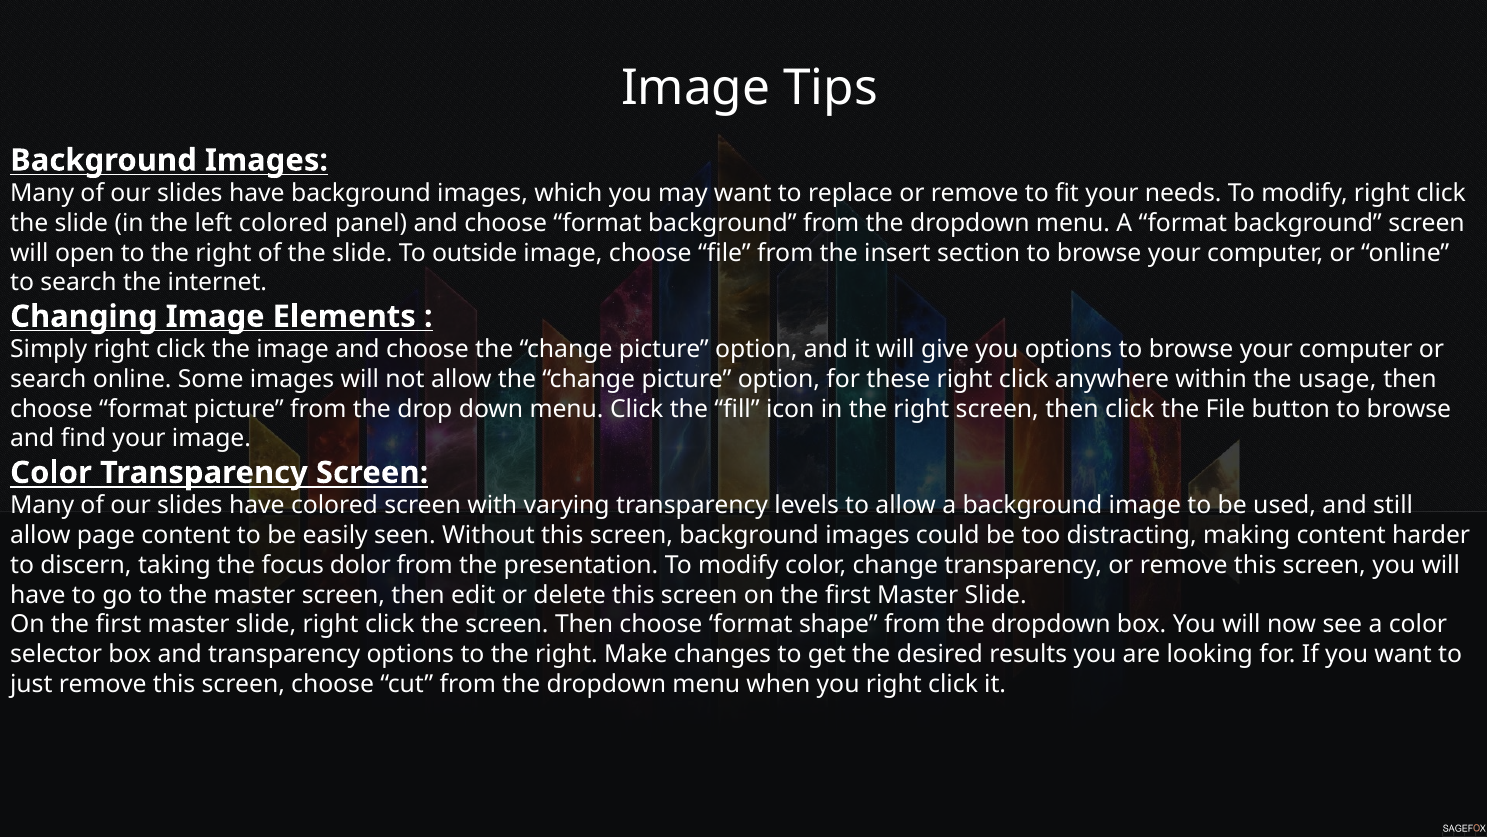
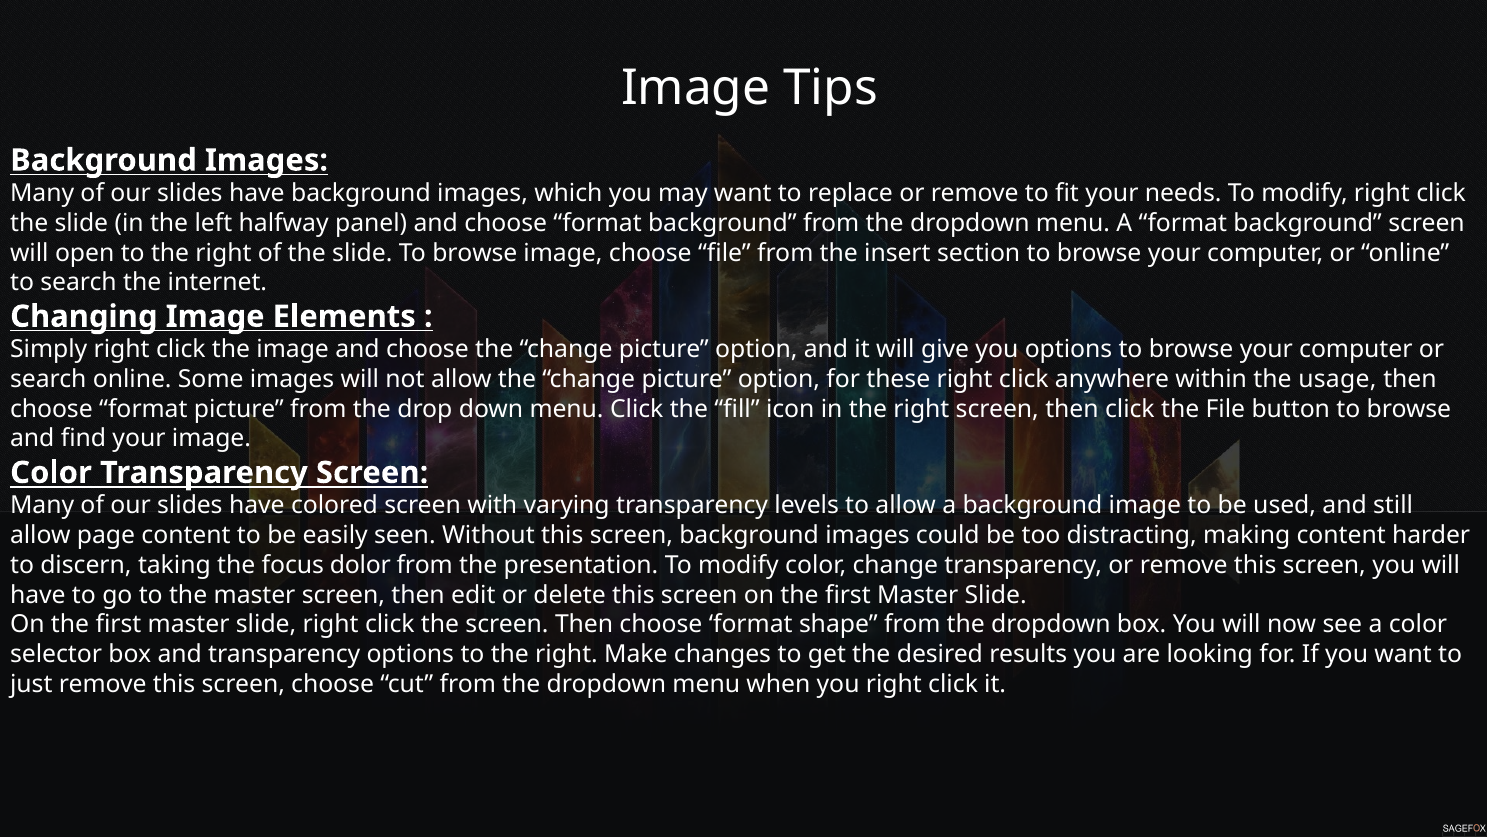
left colored: colored -> halfway (284, 223)
slide To outside: outside -> browse (475, 253)
